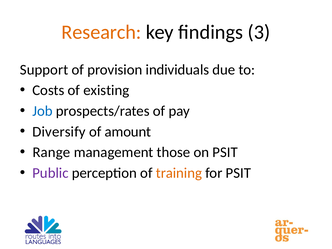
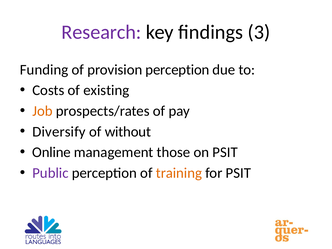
Research colour: orange -> purple (101, 32)
Support: Support -> Funding (44, 70)
provision individuals: individuals -> perception (177, 70)
Job colour: blue -> orange (42, 111)
amount: amount -> without (128, 132)
Range: Range -> Online (52, 152)
